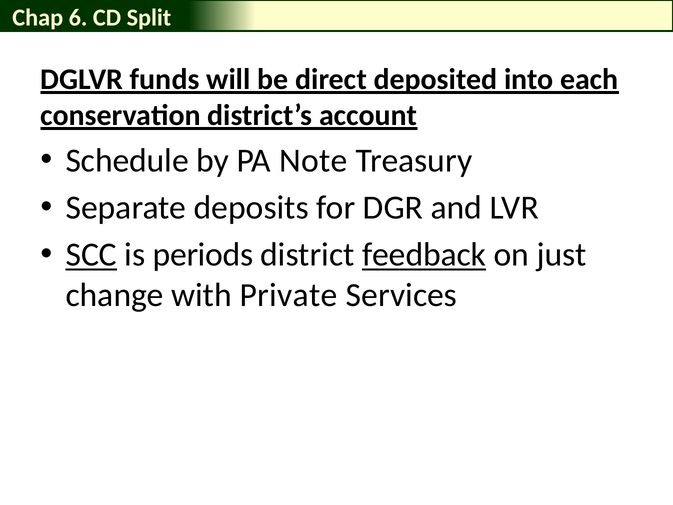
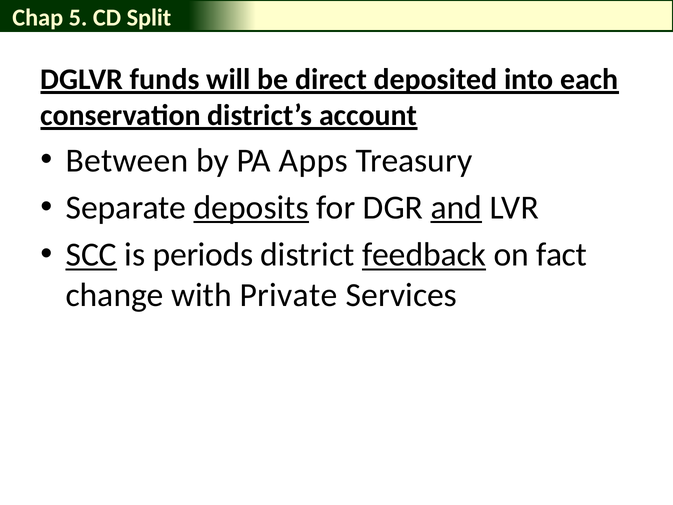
6: 6 -> 5 (78, 18)
Schedule: Schedule -> Between (127, 161)
Note: Note -> Apps (313, 161)
deposits underline: none -> present (251, 208)
and underline: none -> present (456, 208)
just: just -> fact (562, 255)
